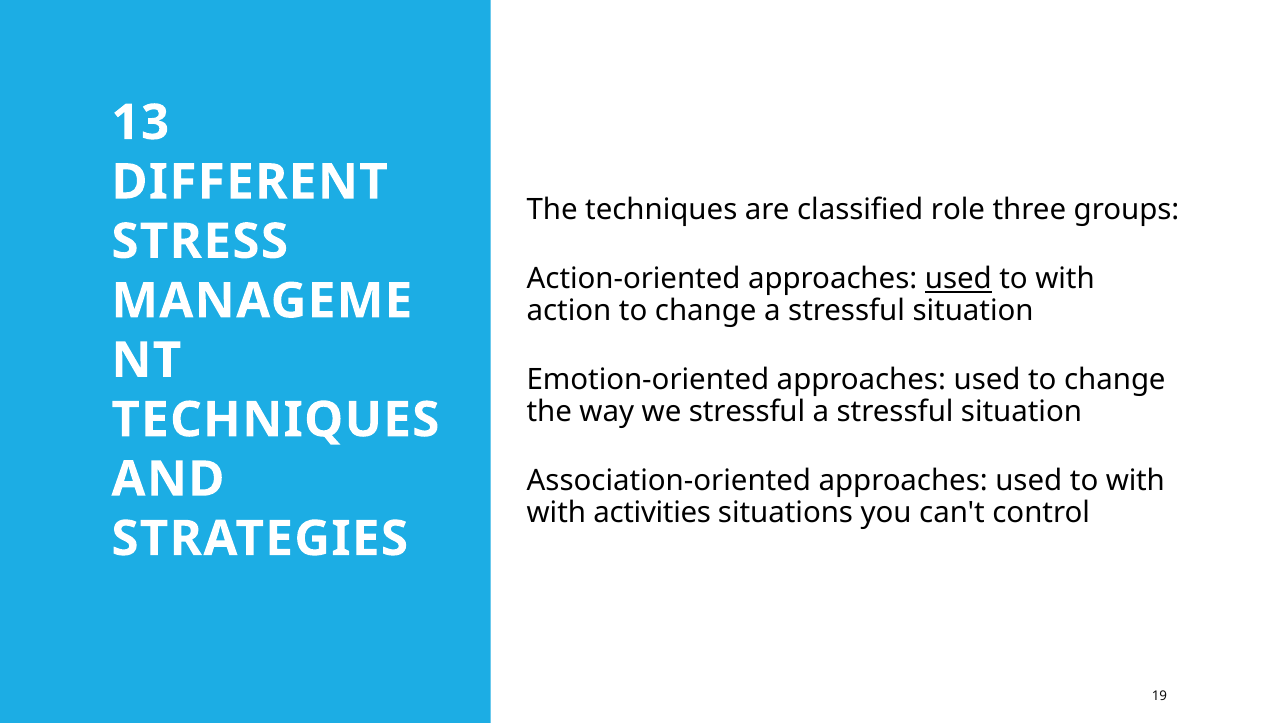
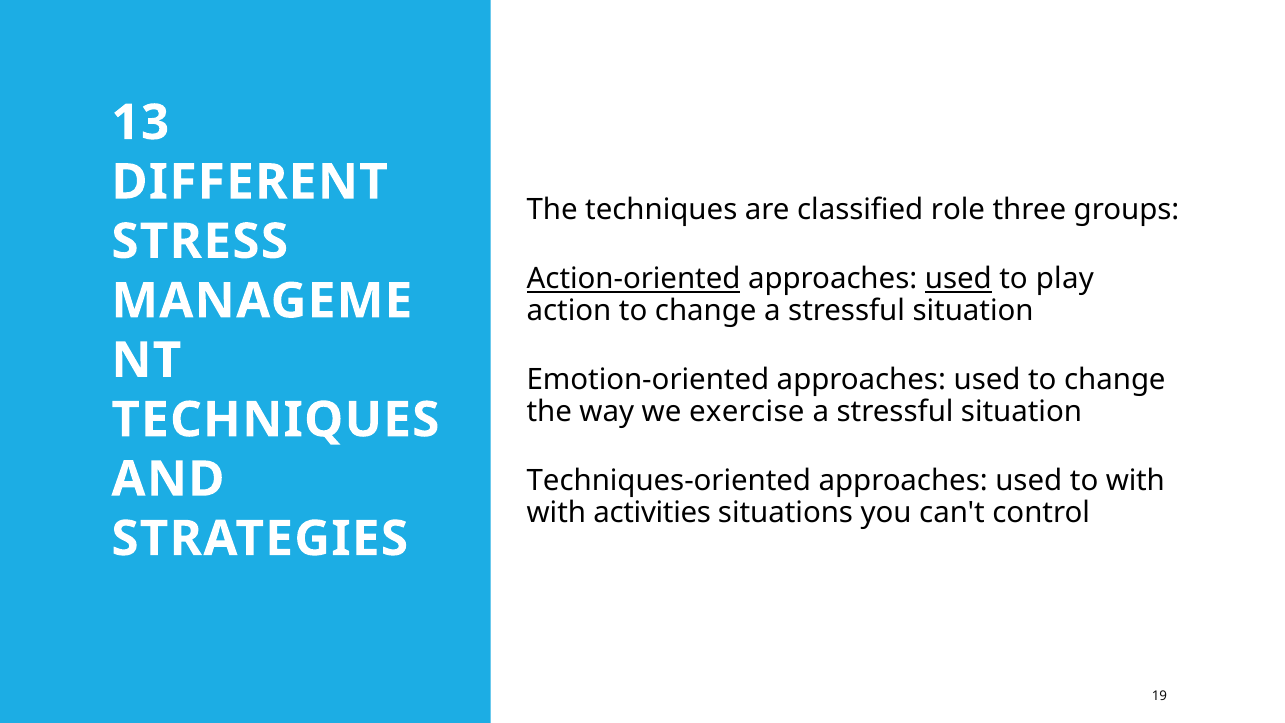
Action-oriented underline: none -> present (634, 279)
with: with -> play (1065, 279)
we stressful: stressful -> exercise (747, 412)
Association-oriented: Association-oriented -> Techniques-oriented (669, 480)
